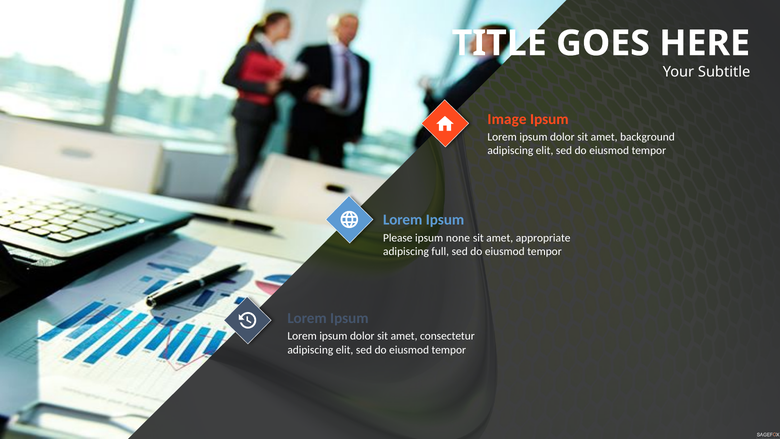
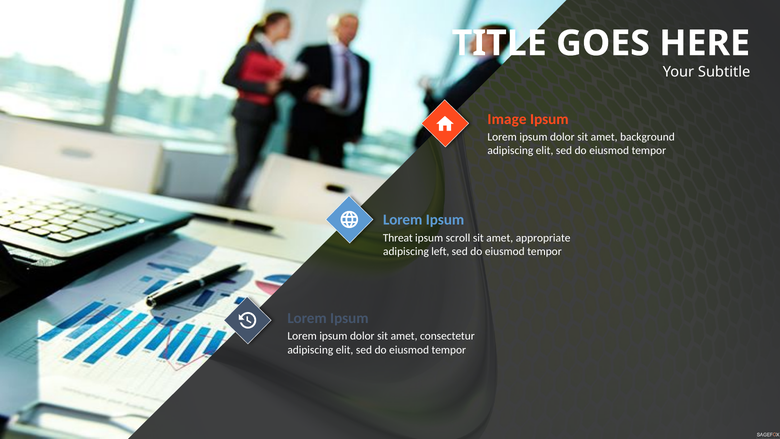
Please: Please -> Threat (398, 238)
none: none -> scroll (458, 238)
full: full -> left (440, 251)
